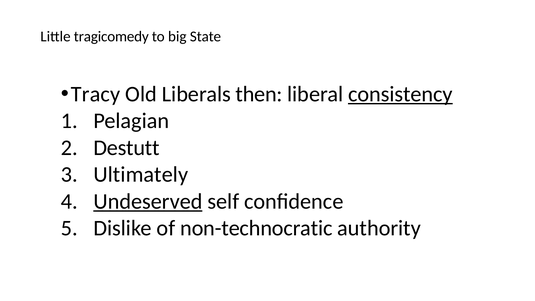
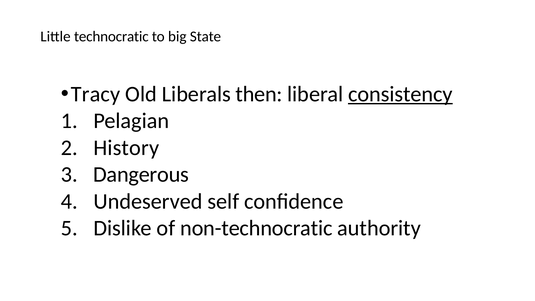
tragicomedy: tragicomedy -> technocratic (111, 36)
Destutt: Destutt -> History (126, 148)
Ultimately: Ultimately -> Dangerous (141, 175)
Undeserved underline: present -> none (148, 201)
